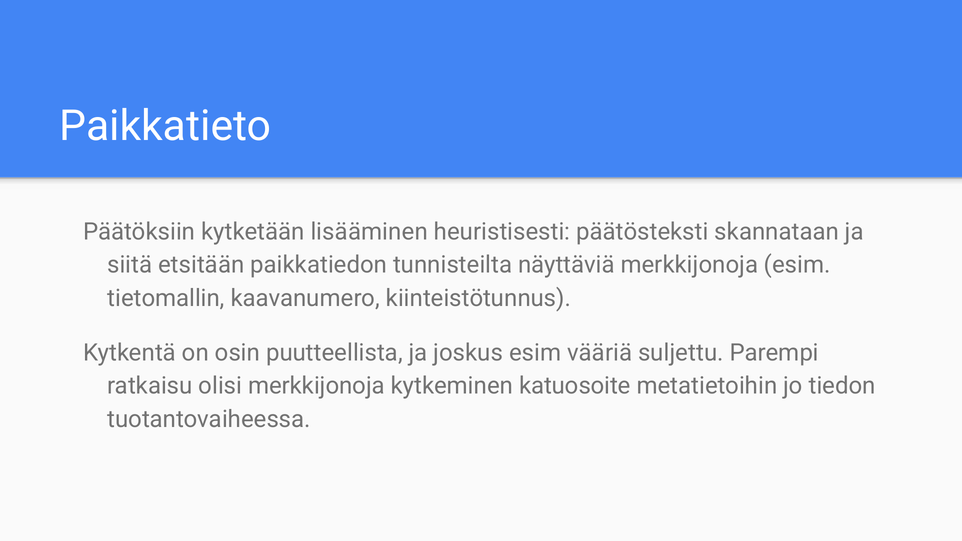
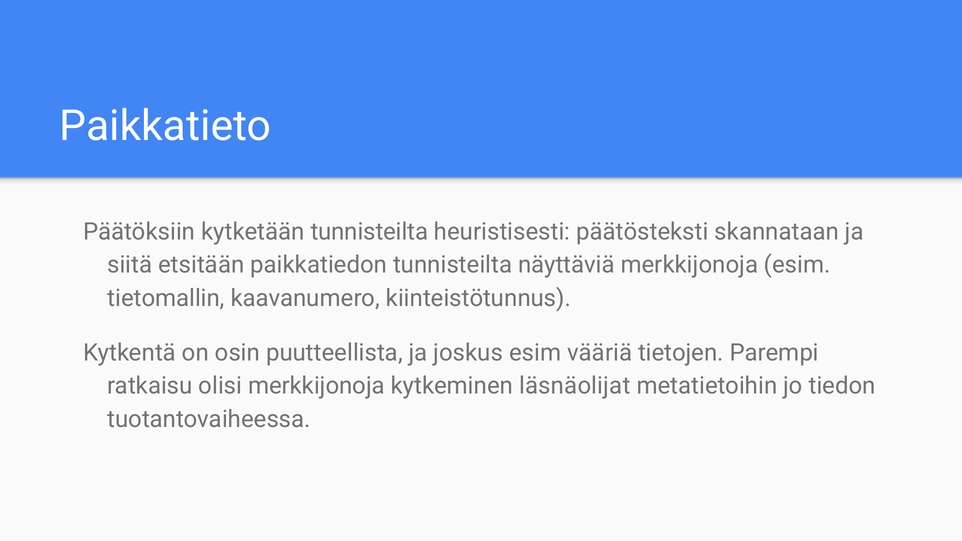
kytketään lisääminen: lisääminen -> tunnisteilta (369, 232)
suljettu: suljettu -> tietojen (681, 353)
katuosoite: katuosoite -> läsnäolijat (575, 386)
